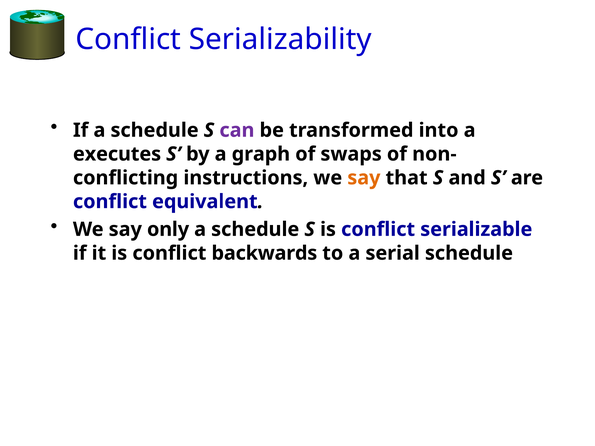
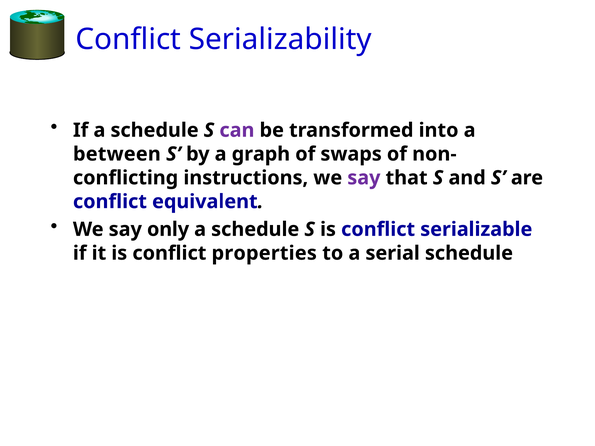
executes: executes -> between (117, 154)
say colour: orange -> purple (364, 178)
backwards: backwards -> properties (264, 253)
